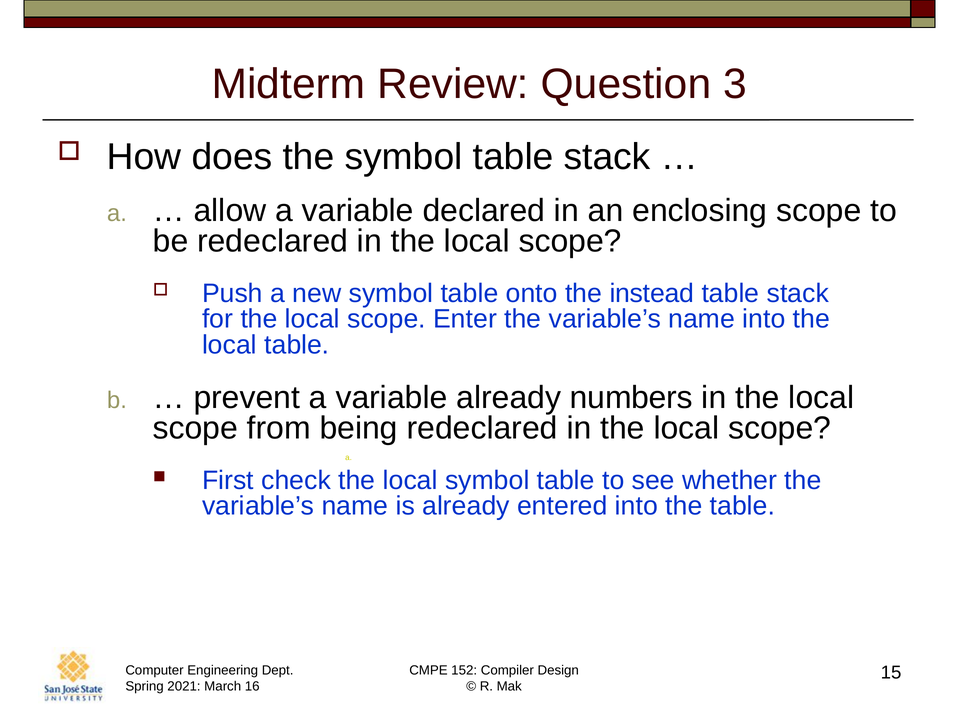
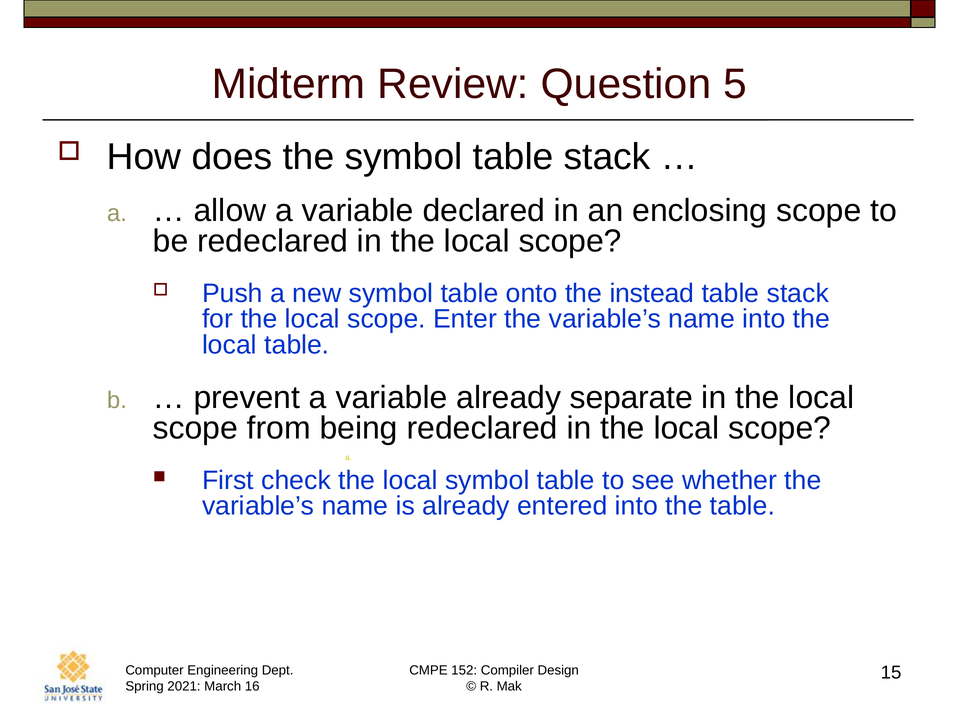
3: 3 -> 5 (735, 84)
numbers: numbers -> separate (631, 398)
